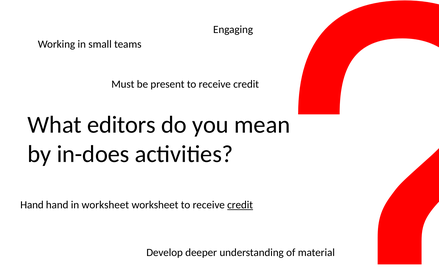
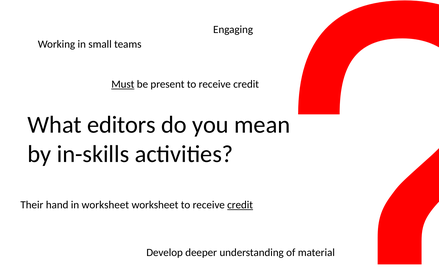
Must underline: none -> present (123, 84)
in-does: in-does -> in-skills (93, 154)
Hand: Hand -> Their (32, 205)
